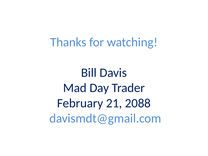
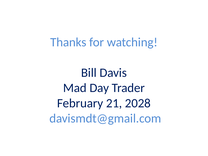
2088: 2088 -> 2028 (138, 103)
